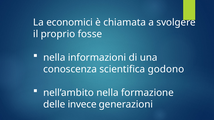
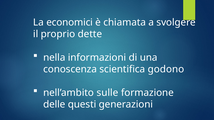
fosse: fosse -> dette (90, 34)
nell’ambito nella: nella -> sulle (107, 93)
invece: invece -> questi (82, 105)
